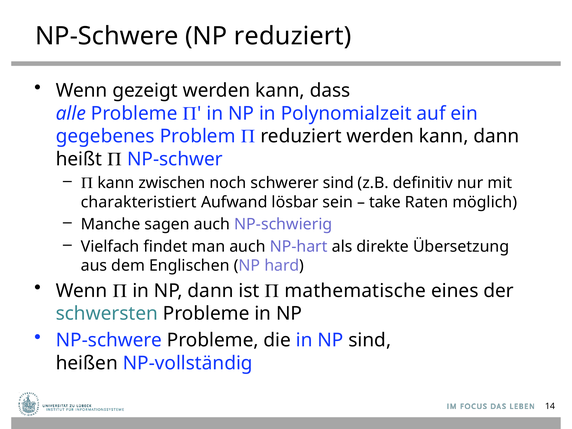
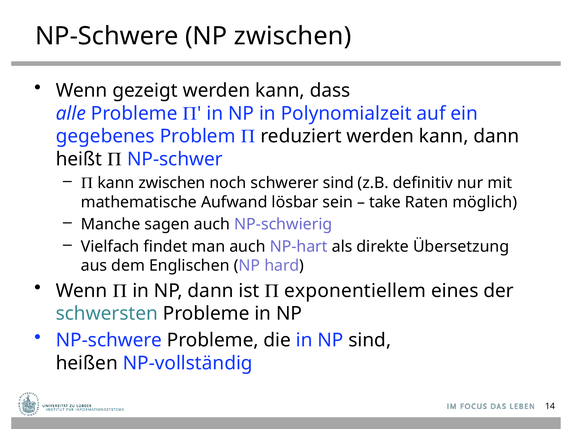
NP reduziert: reduziert -> zwischen (293, 36)
charakteristiert: charakteristiert -> mathematische (139, 202)
mathematische: mathematische -> exponentiellem (355, 291)
